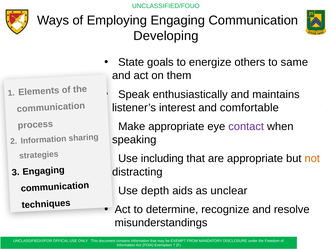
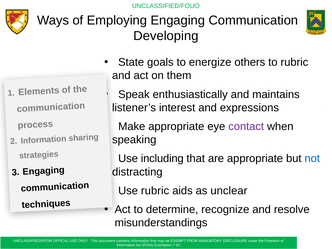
to same: same -> rubric (294, 62)
comfortable: comfortable -> expressions (249, 108)
not colour: orange -> blue (312, 159)
depth: depth -> rubric (155, 191)
